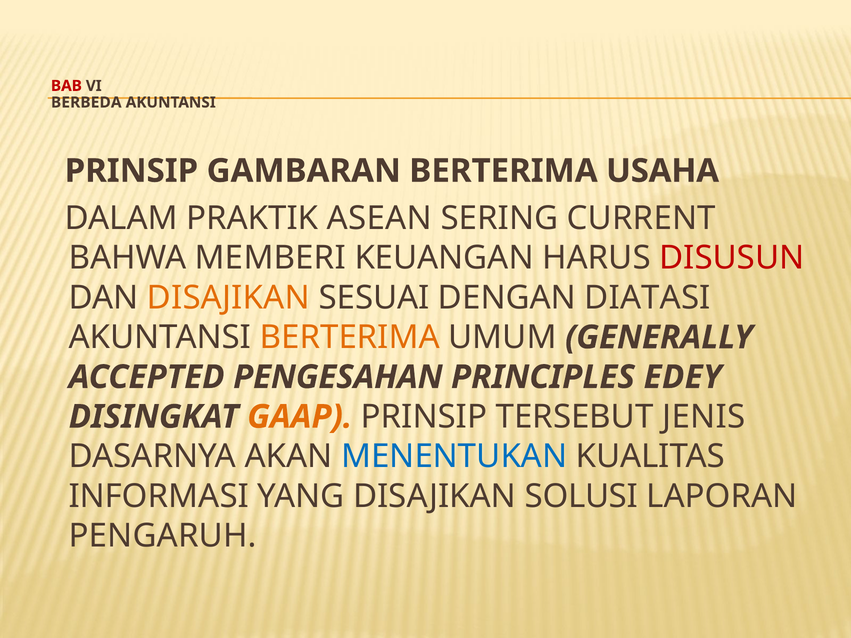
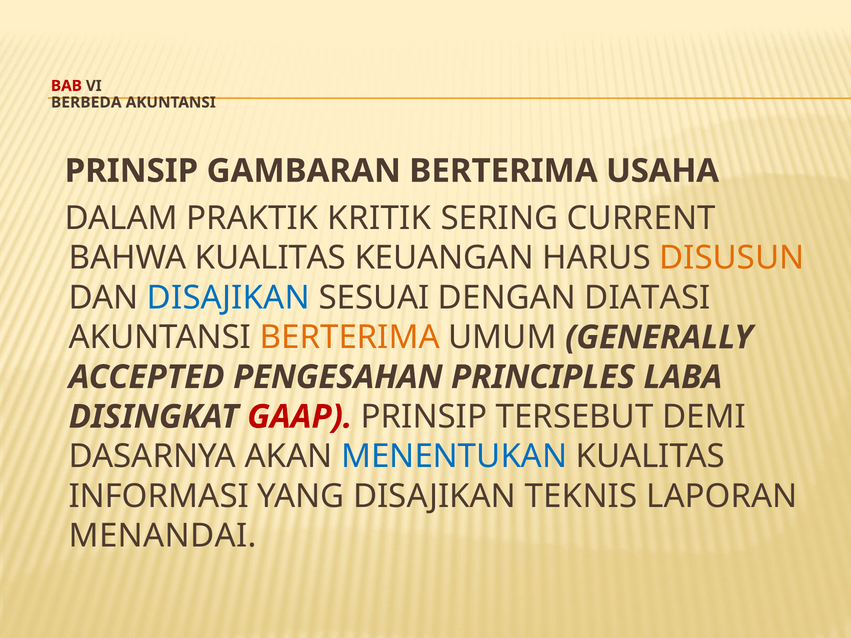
ASEAN: ASEAN -> KRITIK (379, 218)
BAHWA MEMBERI: MEMBERI -> KUALITAS (270, 258)
DISUSUN colour: red -> orange (732, 258)
DISAJIKAN colour: orange -> blue (228, 298)
EDEY: EDEY -> LABA (683, 377)
GAAP colour: orange -> red (300, 417)
JENIS: JENIS -> DEMI (704, 417)
SOLUSI: SOLUSI -> TEKNIS (581, 496)
PENGARUH: PENGARUH -> MENANDAI (163, 536)
